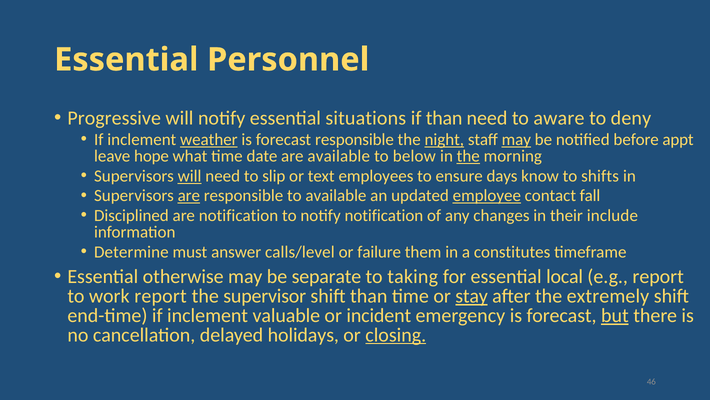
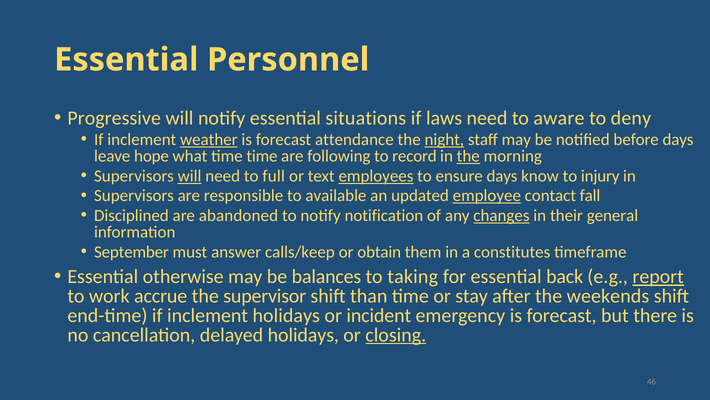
if than: than -> laws (444, 118)
forecast responsible: responsible -> attendance (354, 139)
may underline: present -> none (516, 139)
before appt: appt -> days (678, 139)
time date: date -> time (262, 156)
are available: available -> following (339, 156)
below: below -> record (414, 156)
slip: slip -> full (274, 176)
employees underline: none -> present (376, 176)
shifts: shifts -> injury (600, 176)
are underline: present -> none (189, 196)
are notification: notification -> abandoned (238, 215)
changes underline: none -> present (501, 215)
include: include -> general (612, 215)
Determine: Determine -> September (131, 252)
calls/level: calls/level -> calls/keep (300, 252)
failure: failure -> obtain (379, 252)
separate: separate -> balances (326, 276)
local: local -> back (565, 276)
report underline: none -> present (658, 276)
work report: report -> accrue (161, 296)
stay underline: present -> none (472, 296)
extremely: extremely -> weekends (608, 296)
inclement valuable: valuable -> holidays (286, 315)
but underline: present -> none (615, 315)
